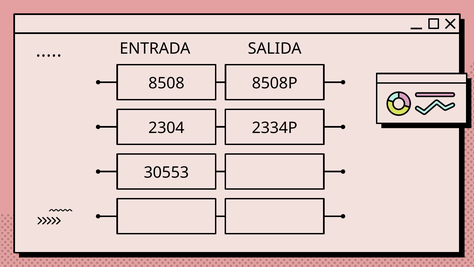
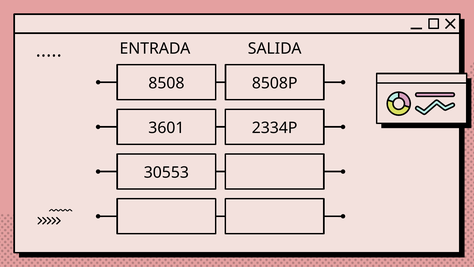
2304: 2304 -> 3601 (166, 128)
